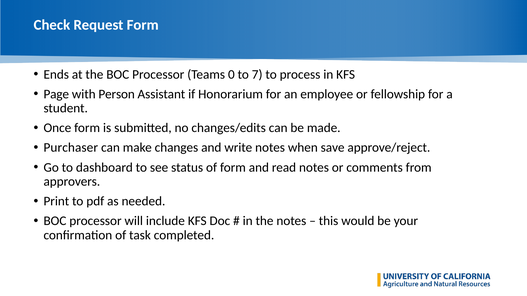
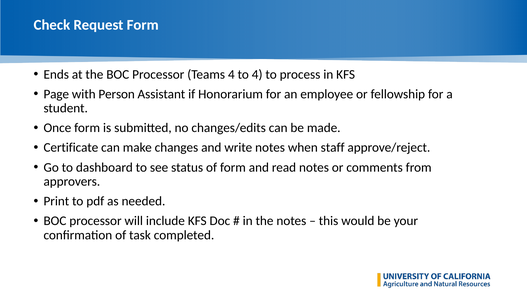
Teams 0: 0 -> 4 (231, 74)
to 7: 7 -> 4 (257, 74)
Purchaser: Purchaser -> Certificate (71, 148)
save: save -> staff (333, 148)
